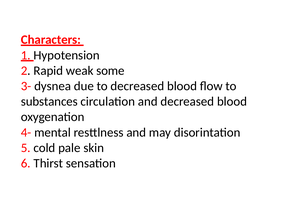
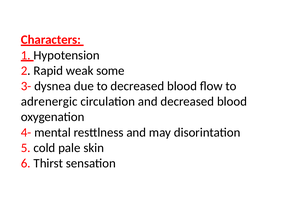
substances: substances -> adrenergic (49, 101)
